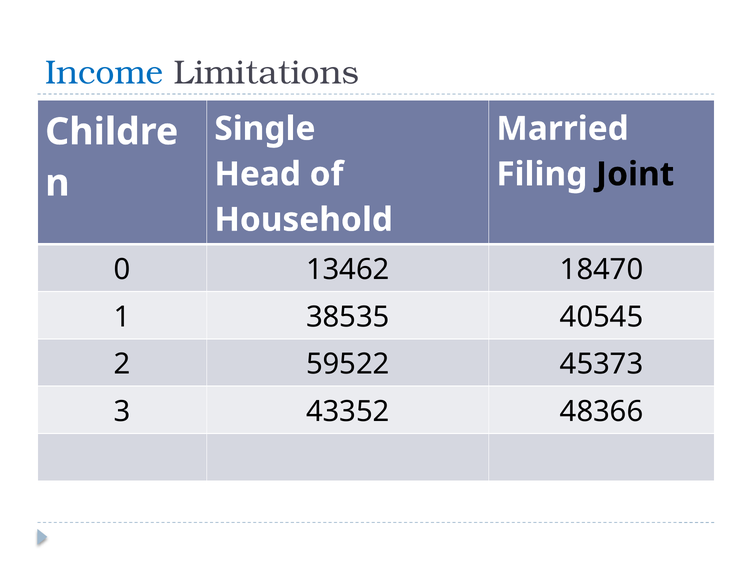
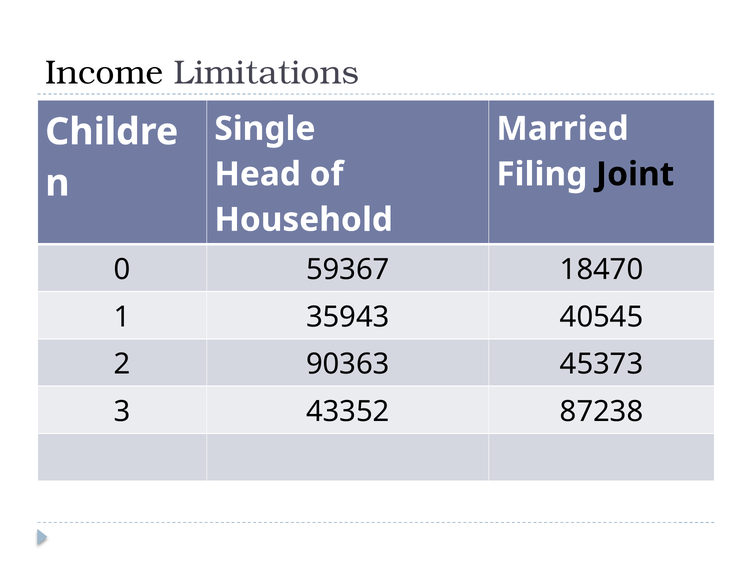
Income colour: blue -> black (104, 73)
13462: 13462 -> 59367 (348, 270)
38535: 38535 -> 35943 (348, 317)
59522: 59522 -> 90363 (348, 364)
48366: 48366 -> 87238 (602, 411)
